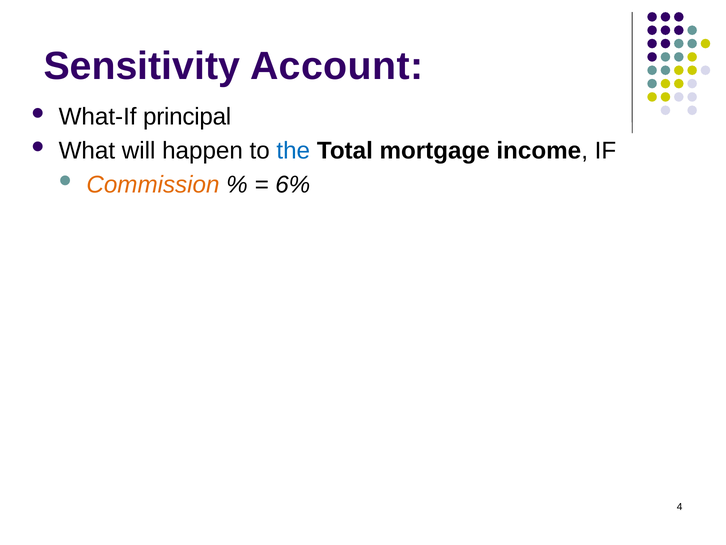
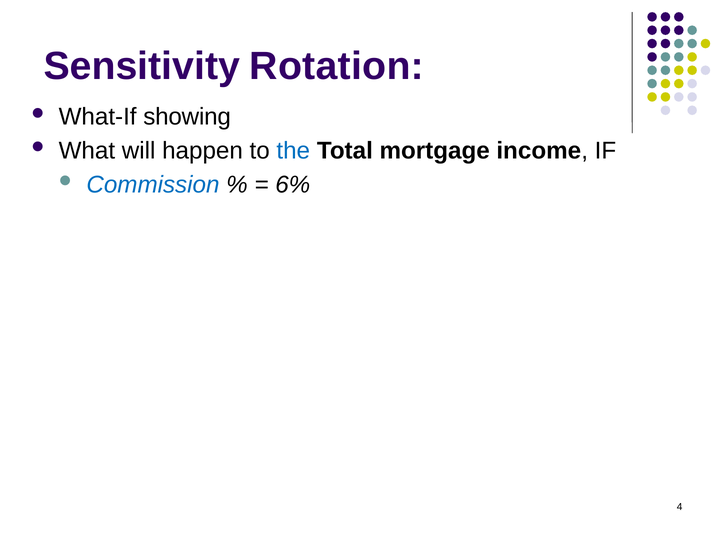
Account: Account -> Rotation (337, 66)
principal: principal -> showing (187, 117)
Commission colour: orange -> blue (153, 184)
